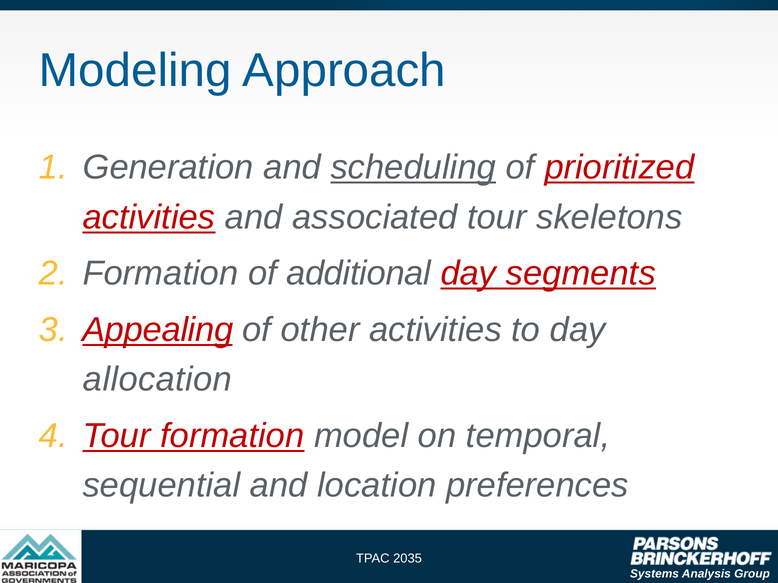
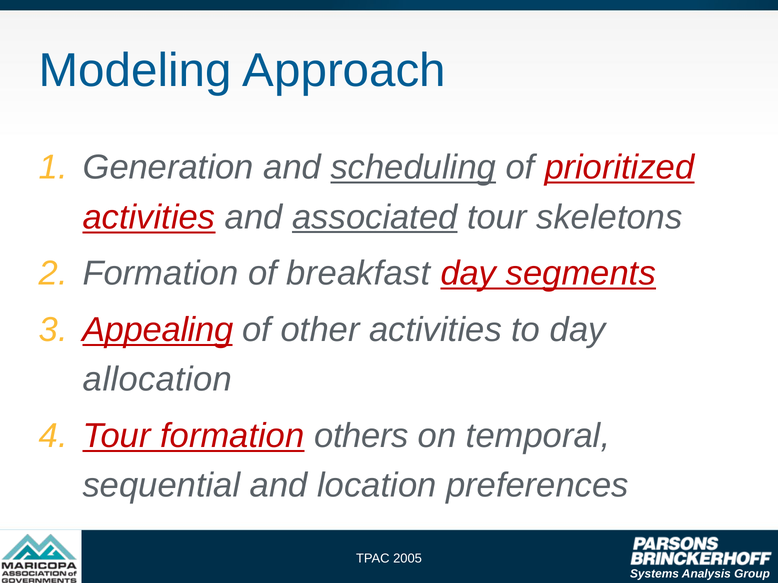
associated underline: none -> present (375, 217)
additional: additional -> breakfast (358, 274)
model: model -> others (361, 436)
2035: 2035 -> 2005 (408, 559)
